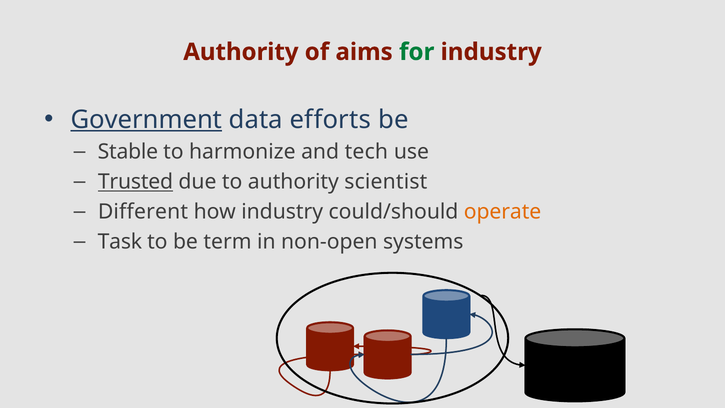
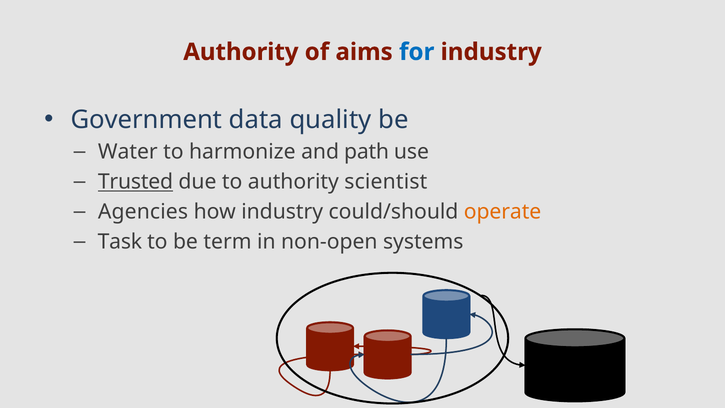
for colour: green -> blue (417, 52)
Government underline: present -> none (146, 120)
efforts: efforts -> quality (331, 120)
Stable: Stable -> Water (128, 152)
tech: tech -> path (367, 152)
Different: Different -> Agencies (143, 212)
